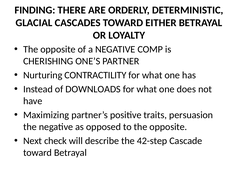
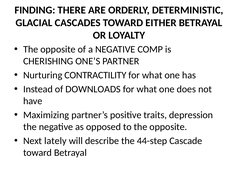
persuasion: persuasion -> depression (191, 115)
check: check -> lately (55, 141)
42-step: 42-step -> 44-step (152, 141)
